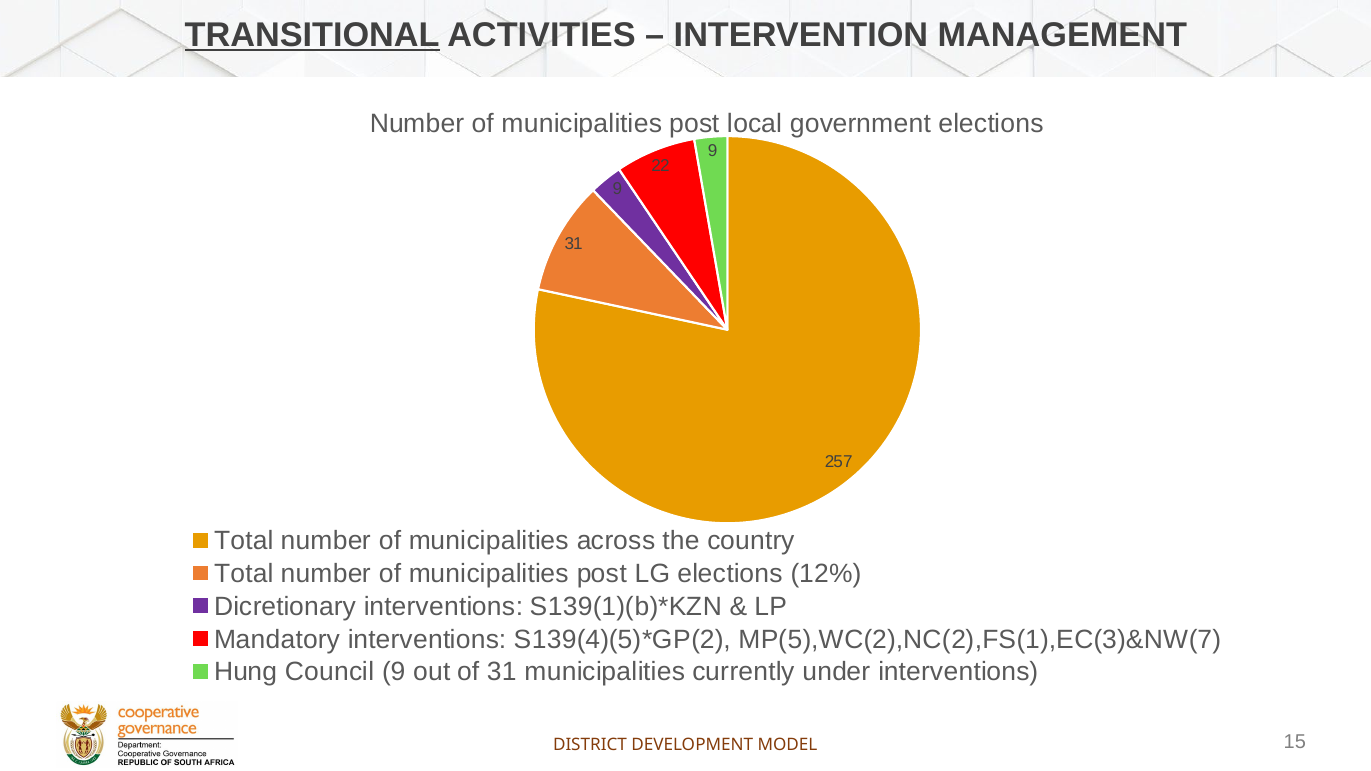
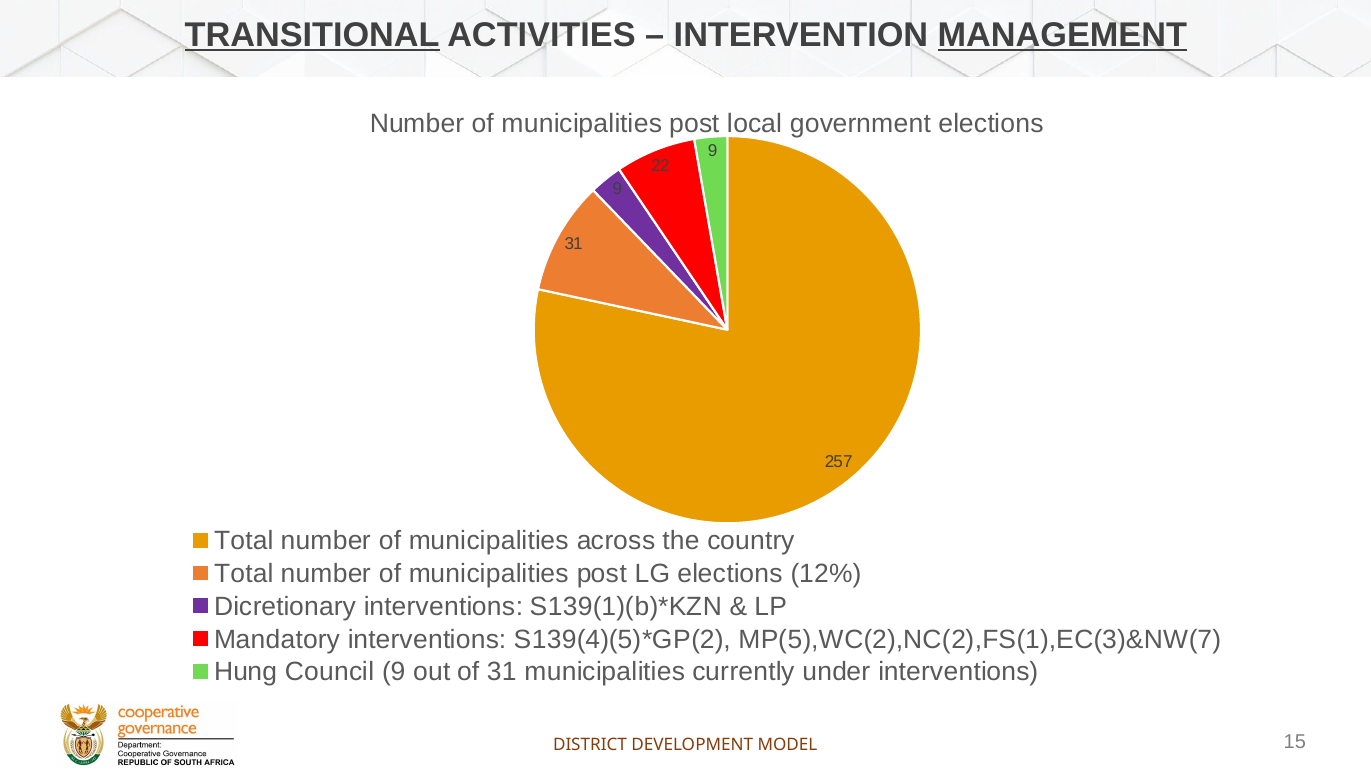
MANAGEMENT underline: none -> present (1062, 36)
